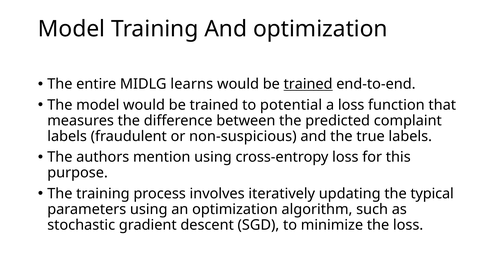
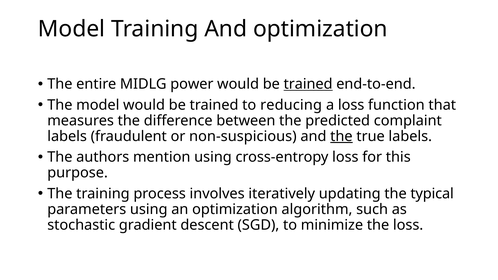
learns: learns -> power (192, 84)
potential: potential -> reducing (291, 105)
the underline: none -> present (341, 136)
